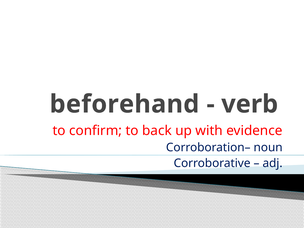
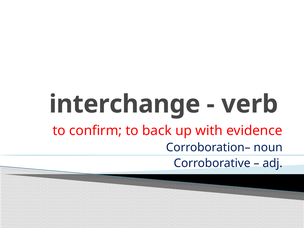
beforehand: beforehand -> interchange (125, 104)
